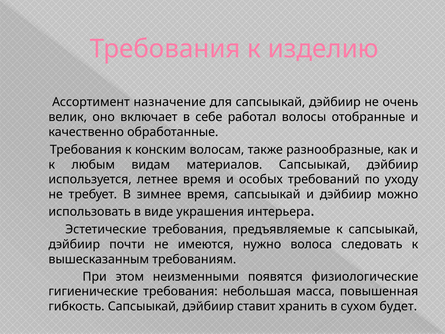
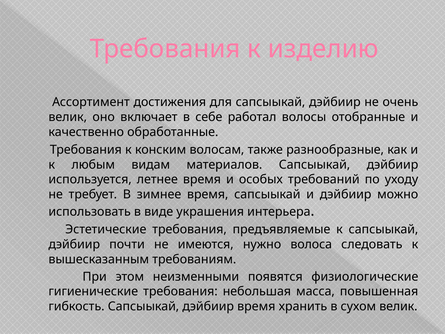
назначение: назначение -> достижения (170, 102)
дэйбиир ставит: ставит -> время (256, 306)
сухом будет: будет -> велик (398, 306)
